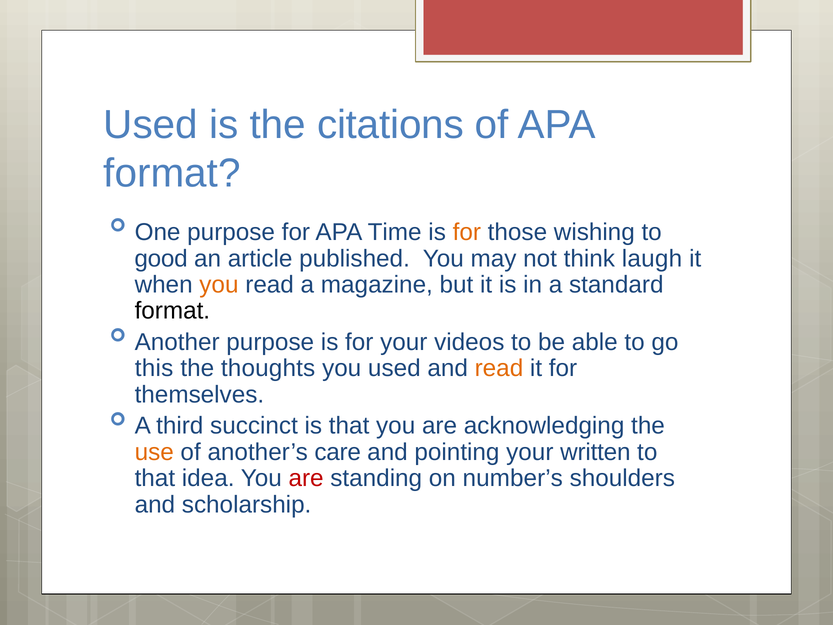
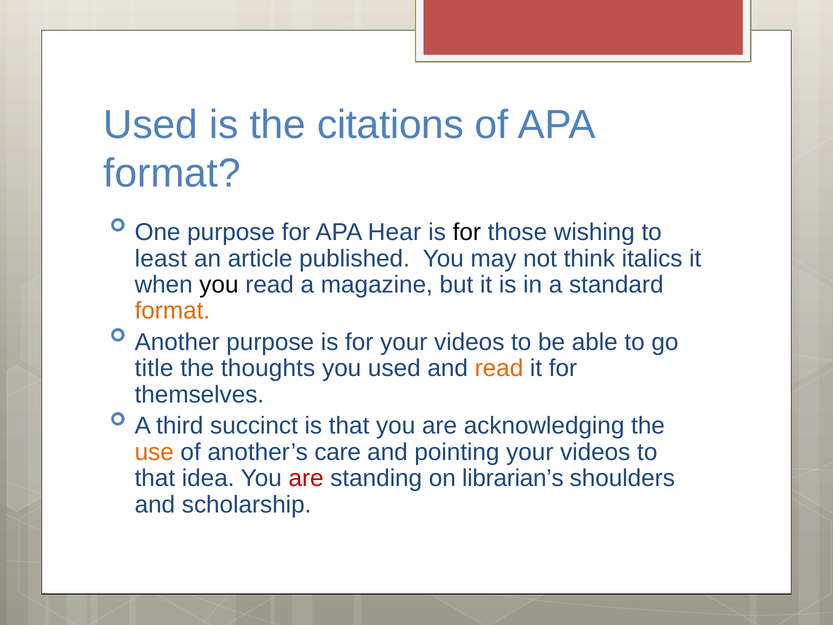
Time: Time -> Hear (395, 232)
for colour: orange -> black (467, 232)
good: good -> least (161, 258)
laugh: laugh -> italics (652, 258)
you colour: orange -> black (219, 285)
format colour: black -> orange (172, 311)
this: this -> title (154, 368)
pointing your written: written -> videos (595, 452)
number’s: number’s -> librarian’s (513, 478)
